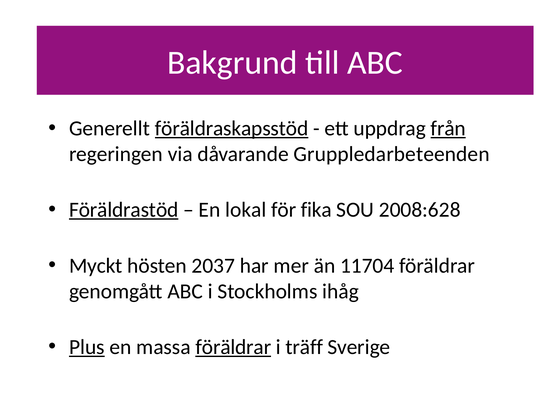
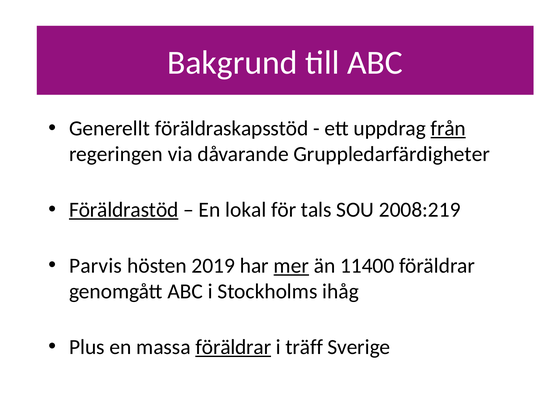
föräldraskapsstöd underline: present -> none (232, 128)
Gruppledarbeteenden: Gruppledarbeteenden -> Gruppledarfärdigheter (392, 154)
fika: fika -> tals (316, 210)
2008:628: 2008:628 -> 2008:219 (420, 210)
Myckt: Myckt -> Parvis (96, 266)
2037: 2037 -> 2019 (213, 266)
mer underline: none -> present (291, 266)
11704: 11704 -> 11400 (367, 266)
Plus underline: present -> none (87, 347)
